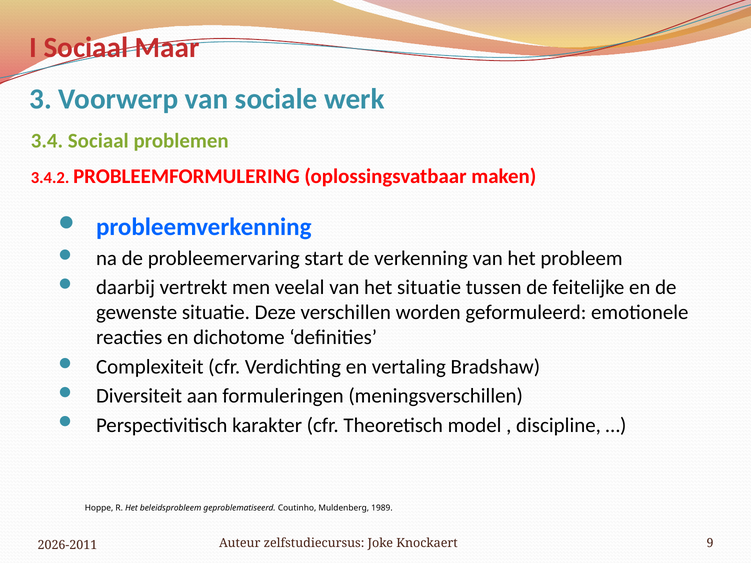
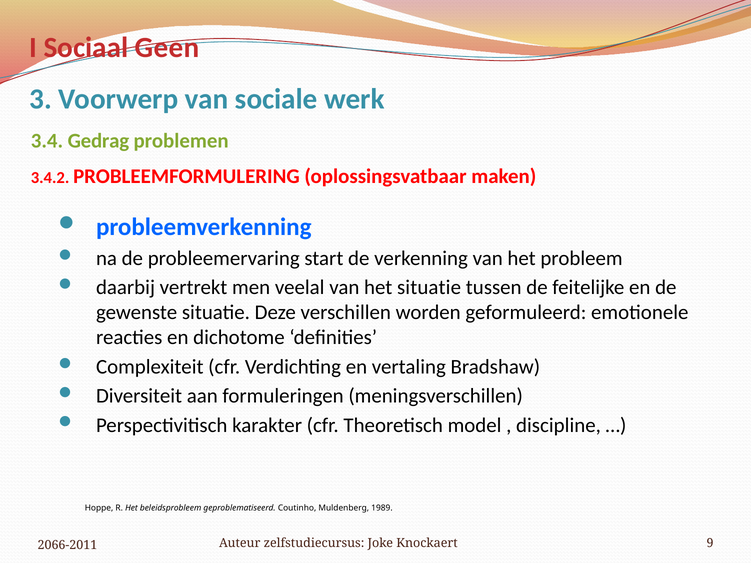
Maar: Maar -> Geen (167, 48)
3.4 Sociaal: Sociaal -> Gedrag (98, 141)
2026-2011: 2026-2011 -> 2066-2011 (67, 545)
